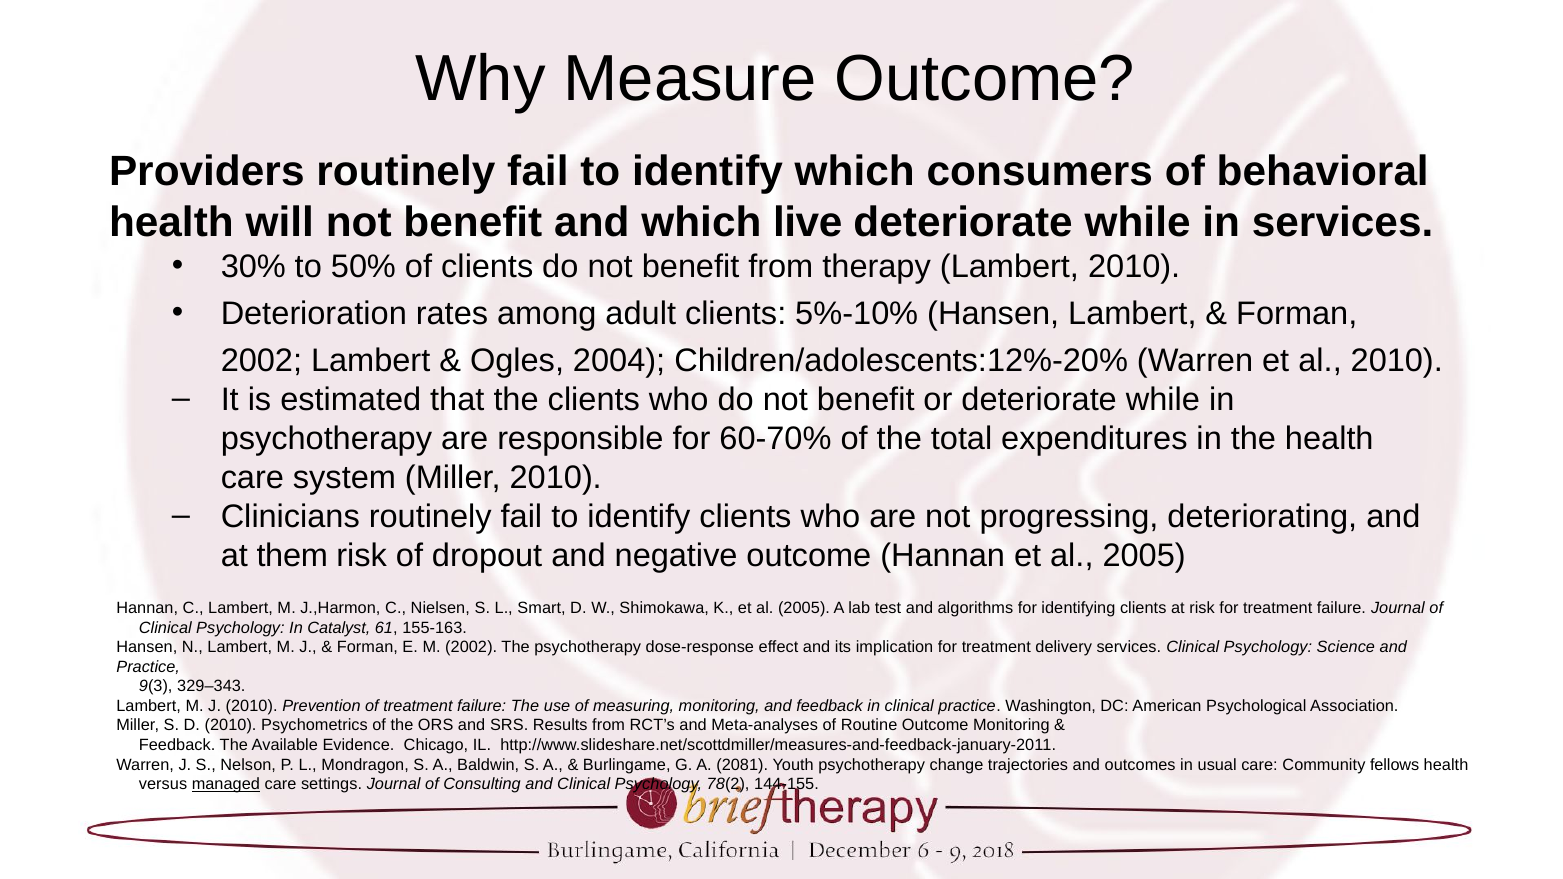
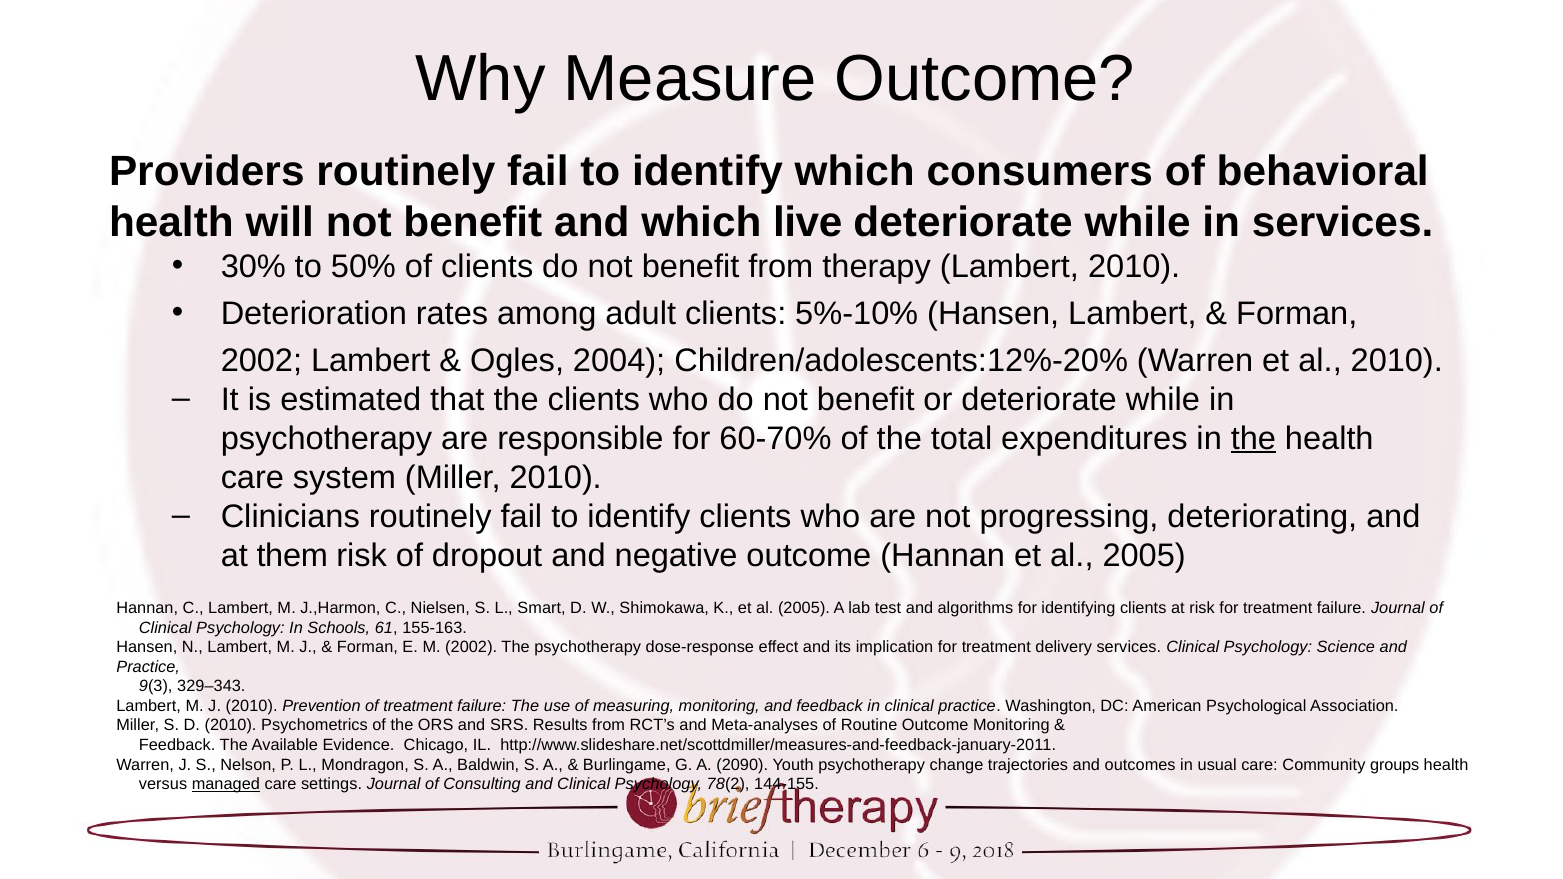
the underline: none -> present (1253, 439)
Catalyst: Catalyst -> Schools (339, 628)
2081: 2081 -> 2090 (742, 765)
fellows: fellows -> groups (1395, 765)
